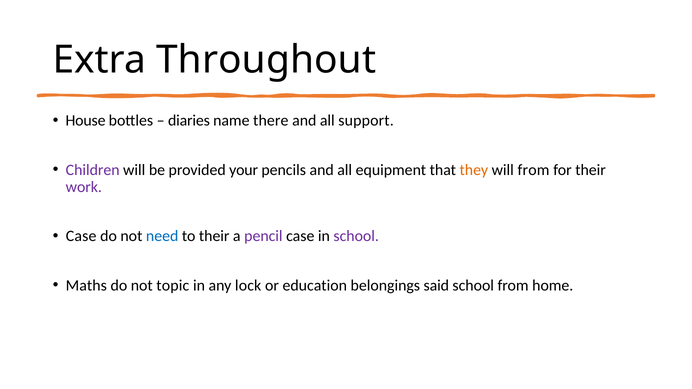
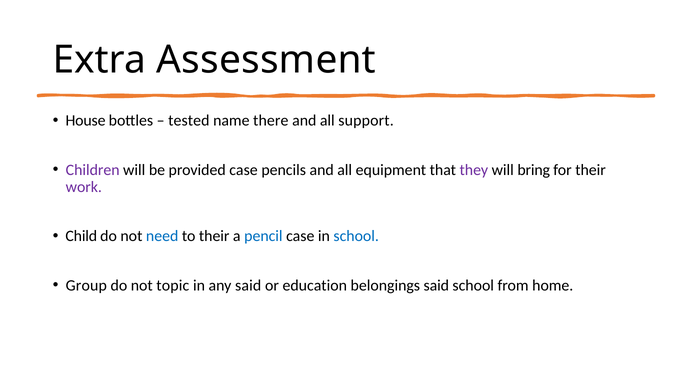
Throughout: Throughout -> Assessment (266, 60)
diaries: diaries -> tested (189, 121)
provided your: your -> case (244, 170)
they colour: orange -> purple (474, 170)
will from: from -> bring (534, 170)
Case: Case -> Child (81, 236)
pencil colour: purple -> blue (263, 236)
school colour: purple -> blue (356, 236)
Maths: Maths -> Group (86, 286)
any lock: lock -> said (248, 286)
